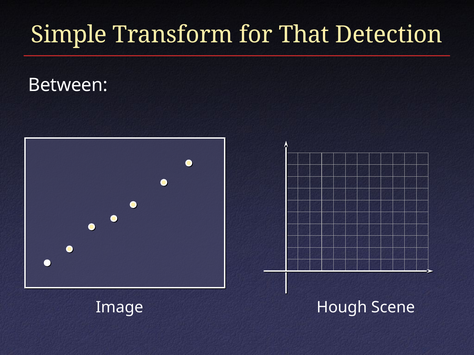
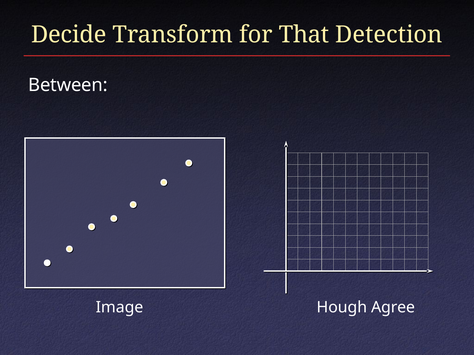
Simple: Simple -> Decide (69, 35)
Scene: Scene -> Agree (393, 308)
